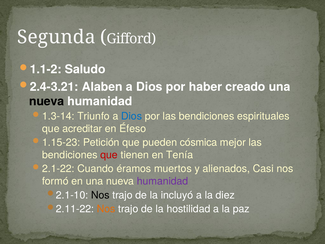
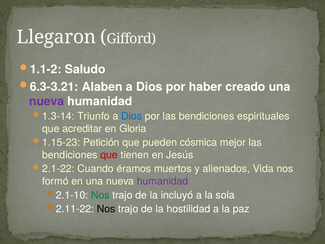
Segunda: Segunda -> Llegaron (56, 37)
2.4-3.21: 2.4-3.21 -> 6.3-3.21 (54, 87)
nueva colour: black -> purple (47, 101)
Éfeso: Éfeso -> Gloria (133, 129)
Tenía: Tenía -> Jesús (180, 155)
Casi: Casi -> Vida (263, 169)
Nos colour: black -> green (100, 195)
diez: diez -> sola (225, 195)
Nos colour: orange -> black (106, 209)
